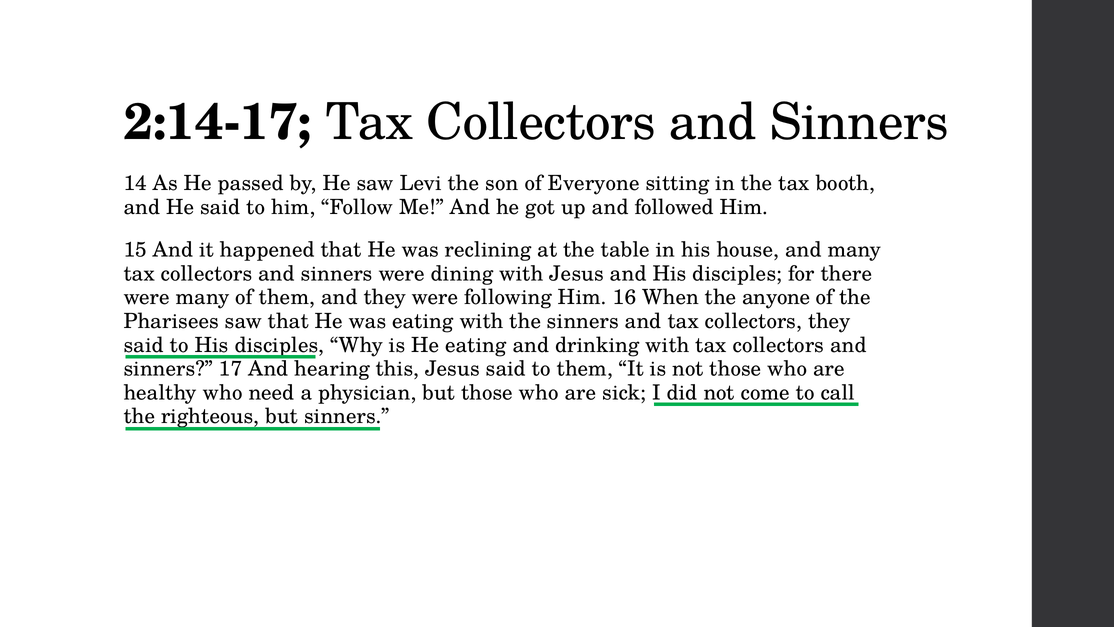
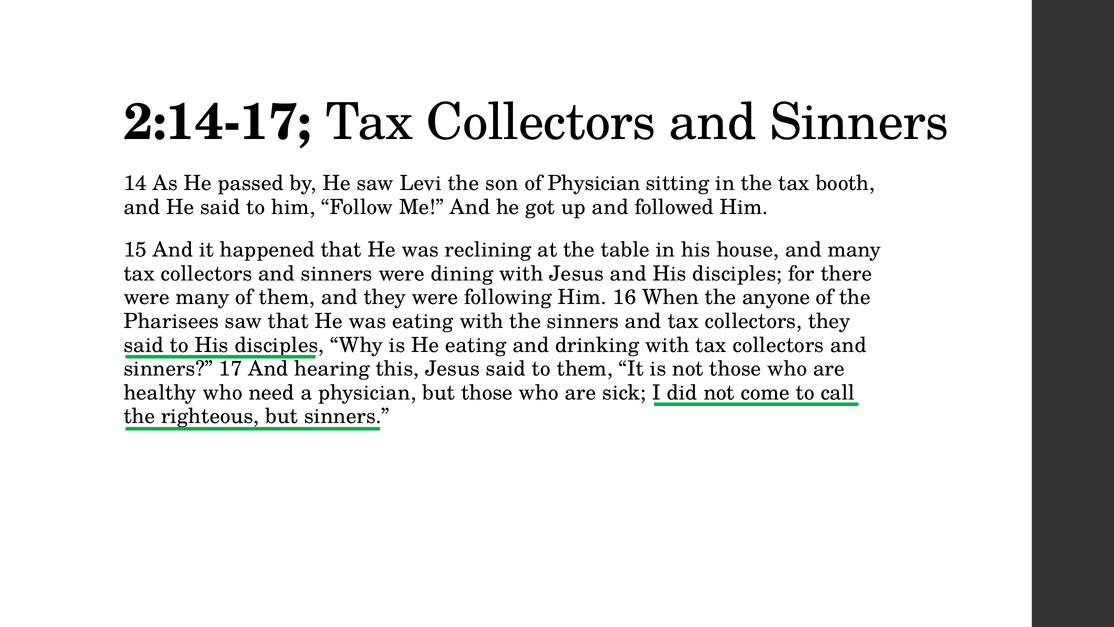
of Everyone: Everyone -> Physician (594, 183)
